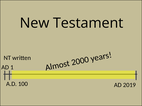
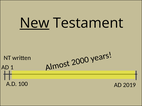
New underline: none -> present (35, 23)
